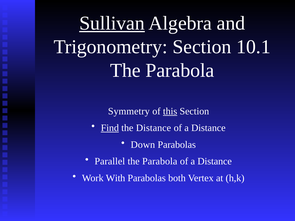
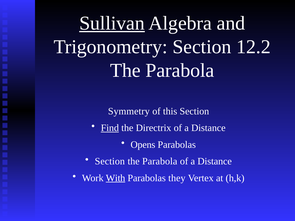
10.1: 10.1 -> 12.2 (253, 47)
this underline: present -> none (170, 111)
the Distance: Distance -> Directrix (154, 128)
Down: Down -> Opens (143, 145)
Parallel: Parallel -> Section (110, 161)
With underline: none -> present (116, 178)
both: both -> they (177, 178)
